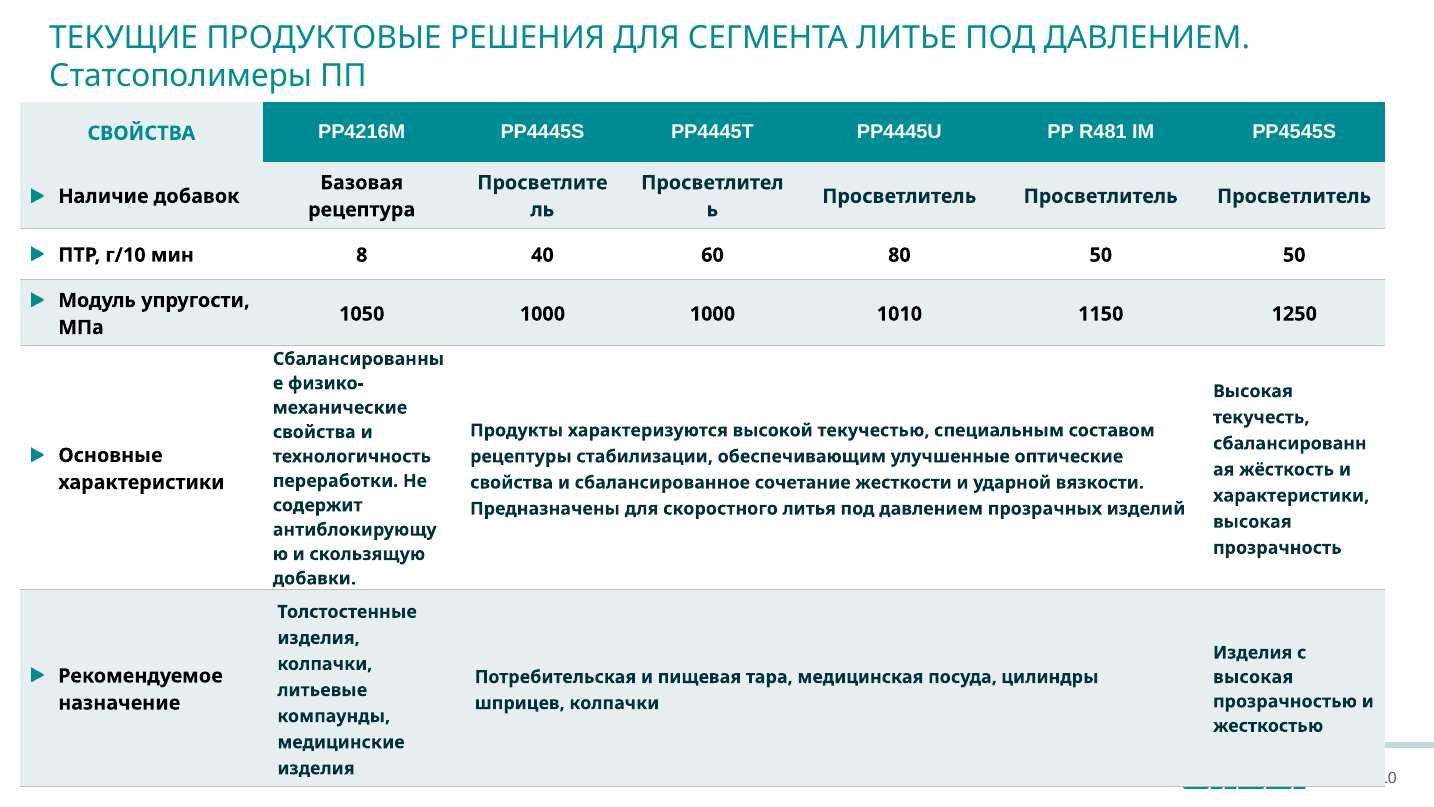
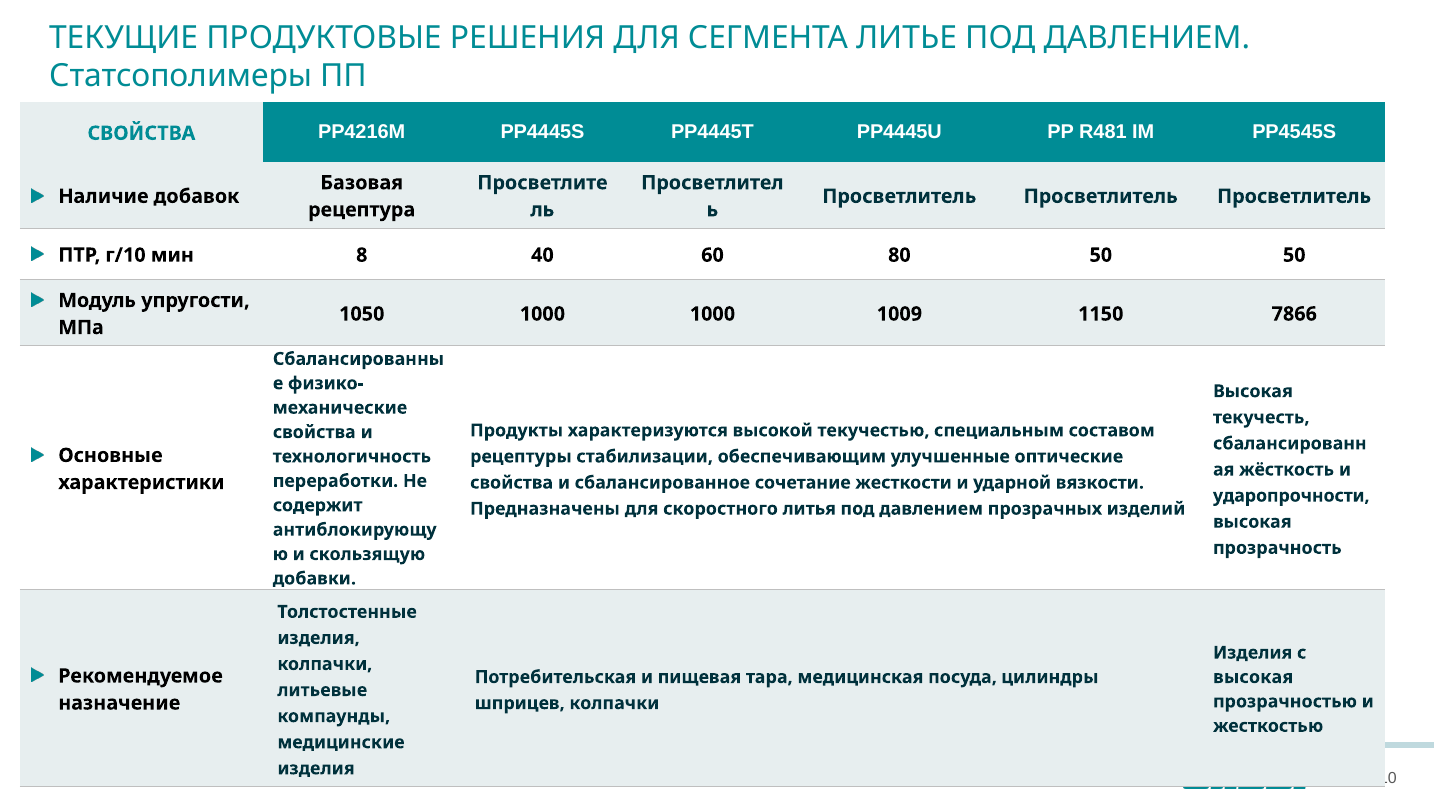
1010: 1010 -> 1009 (899, 314)
1250: 1250 -> 7866 (1294, 314)
характеристики: характеристики -> ударопрочности (1291, 495)
